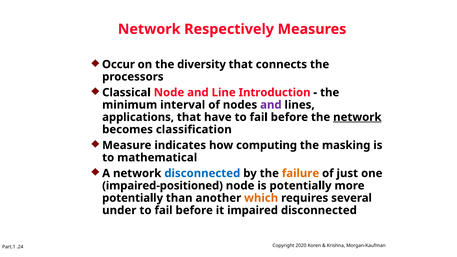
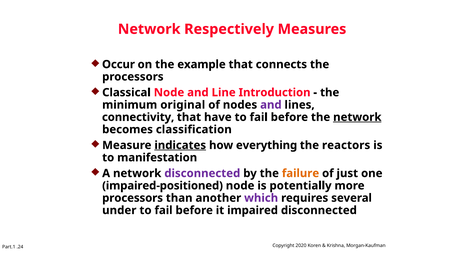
diversity: diversity -> example (201, 64)
interval: interval -> original (183, 105)
applications: applications -> connectivity (138, 117)
indicates underline: none -> present (180, 145)
computing: computing -> everything (267, 145)
masking: masking -> reactors (346, 145)
mathematical: mathematical -> manifestation (157, 158)
disconnected colour: blue -> purple (202, 173)
potentially: potentially -> processors (133, 198)
which colour: orange -> purple (261, 198)
